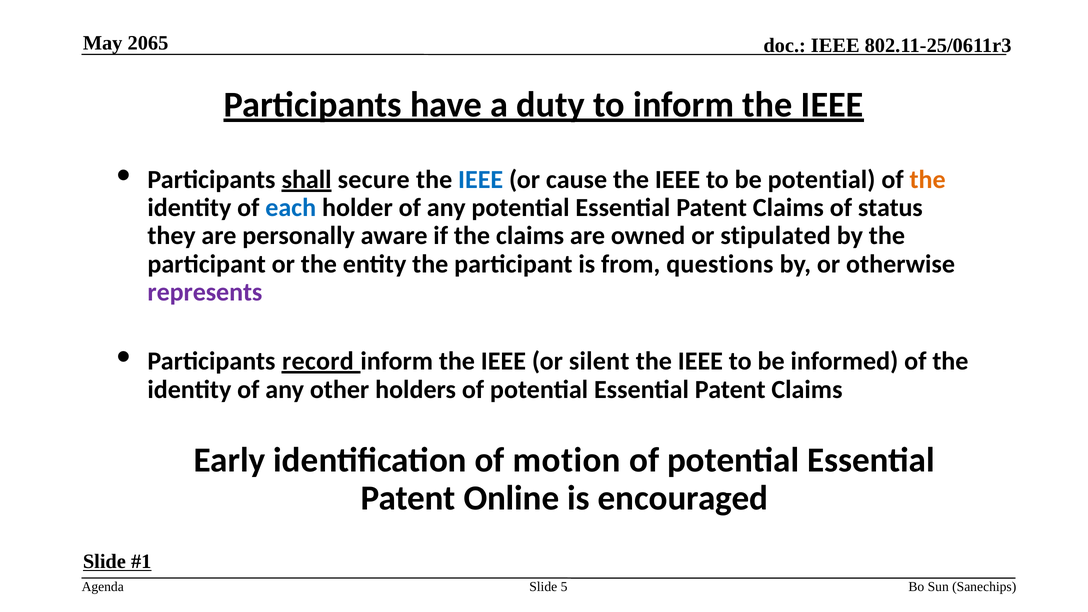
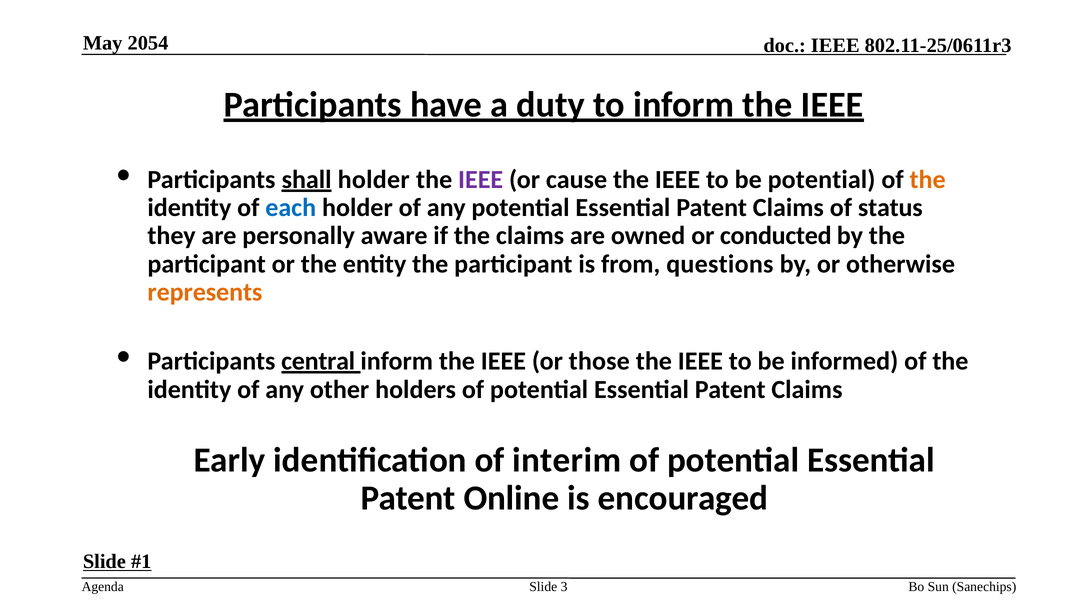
2065: 2065 -> 2054 (148, 43)
shall secure: secure -> holder (374, 180)
IEEE colour: blue -> purple (481, 180)
stipulated: stipulated -> conducted (776, 236)
represents colour: purple -> orange (205, 292)
record: record -> central (318, 361)
silent: silent -> those (599, 361)
motion: motion -> interim (567, 460)
5: 5 -> 3 (564, 587)
